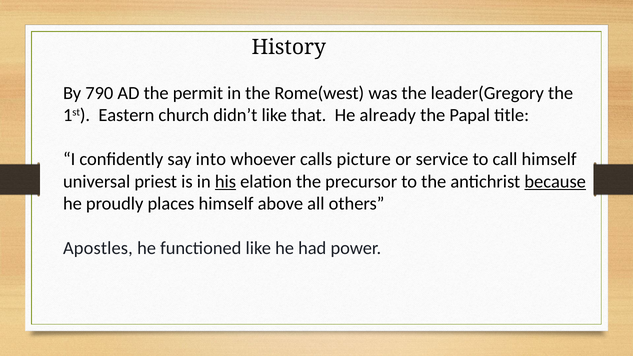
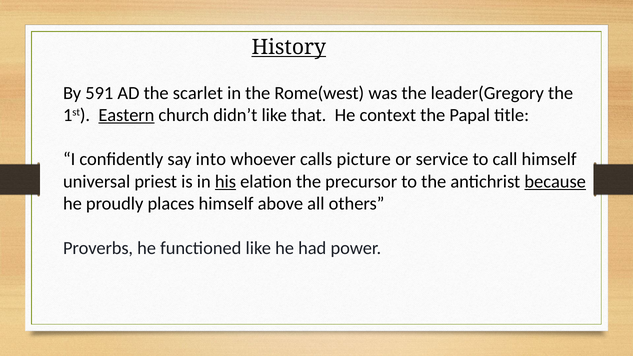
History underline: none -> present (289, 47)
790: 790 -> 591 (99, 93)
permit: permit -> scarlet (198, 93)
Eastern underline: none -> present (126, 115)
already: already -> context (388, 115)
Apostles: Apostles -> Proverbs (98, 248)
